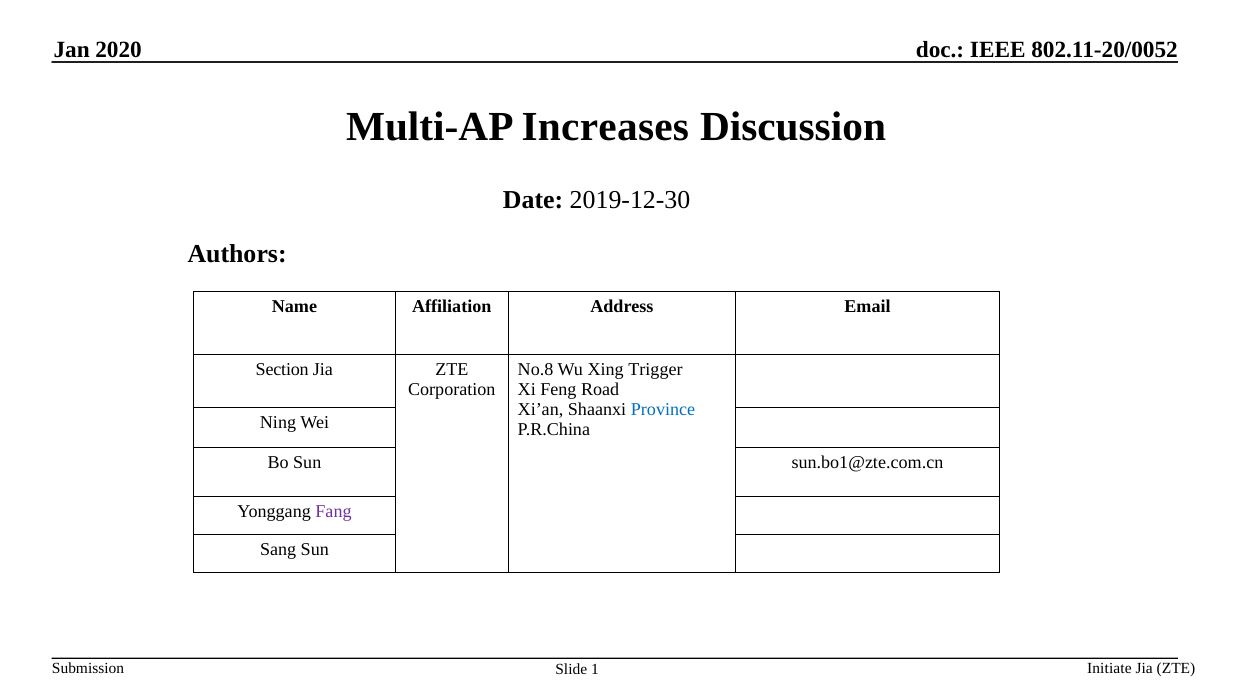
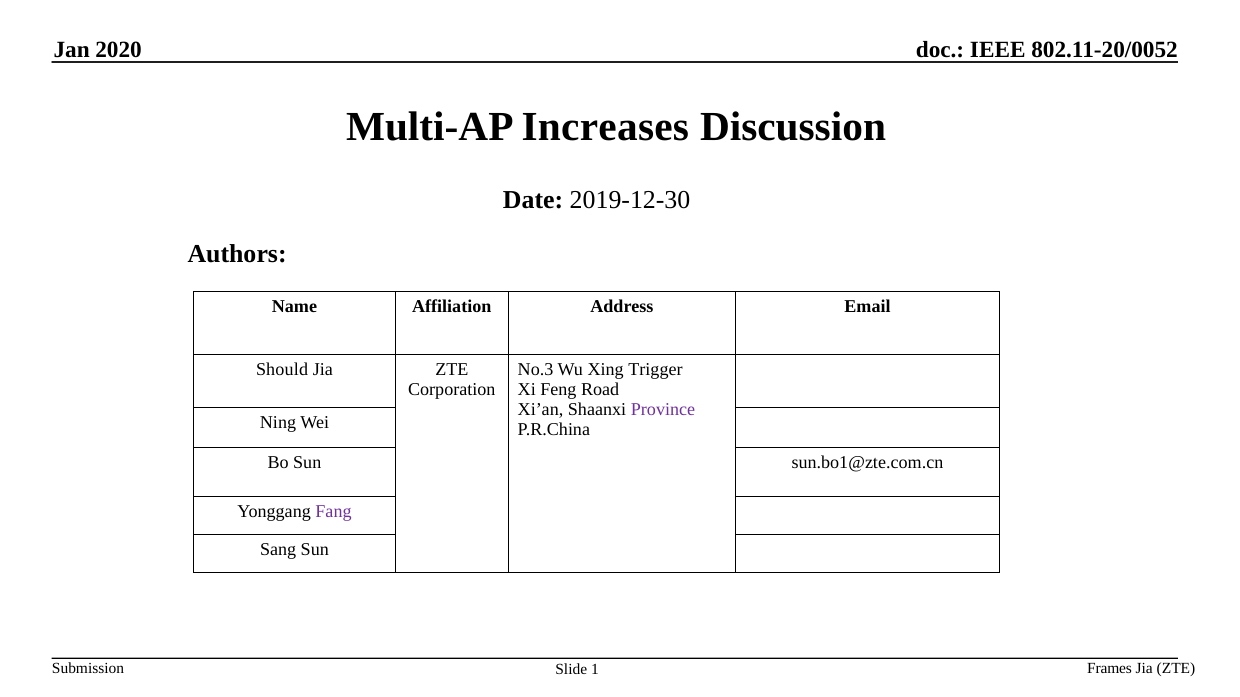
Section: Section -> Should (282, 370)
No.8: No.8 -> No.3 (536, 370)
Province colour: blue -> purple (663, 410)
Initiate: Initiate -> Frames (1110, 669)
